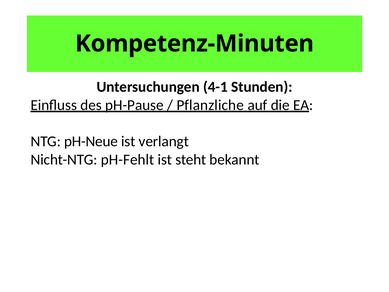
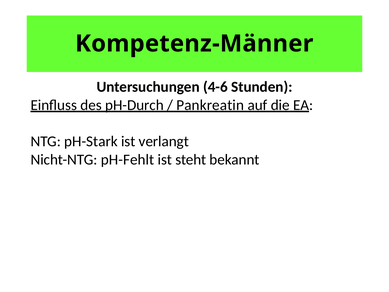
Kompetenz-Minuten: Kompetenz-Minuten -> Kompetenz-Männer (194, 44)
4-1: 4-1 -> 4-6 (215, 87)
pH-Pause: pH-Pause -> pH-Durch (134, 105)
Pflanzliche: Pflanzliche -> Pankreatin (210, 105)
pH-Neue: pH-Neue -> pH-Stark (91, 141)
